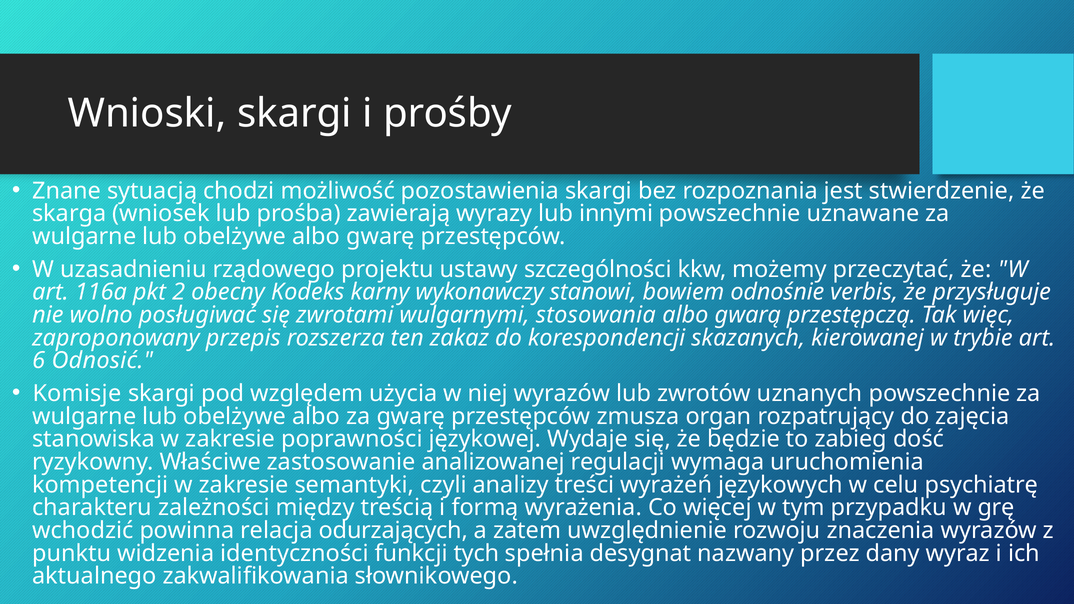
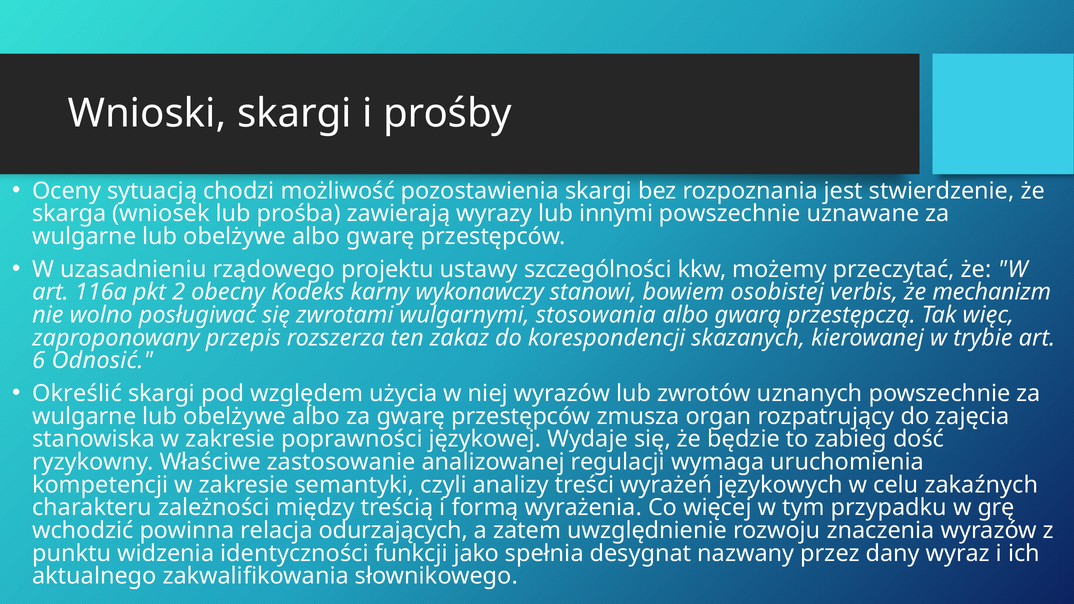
Znane: Znane -> Oceny (67, 191)
odnośnie: odnośnie -> osobistej (777, 292)
przysługuje: przysługuje -> mechanizm (992, 292)
Komisje: Komisje -> Określić (77, 394)
psychiatrę: psychiatrę -> zakaźnych (981, 485)
tych: tych -> jako (476, 553)
